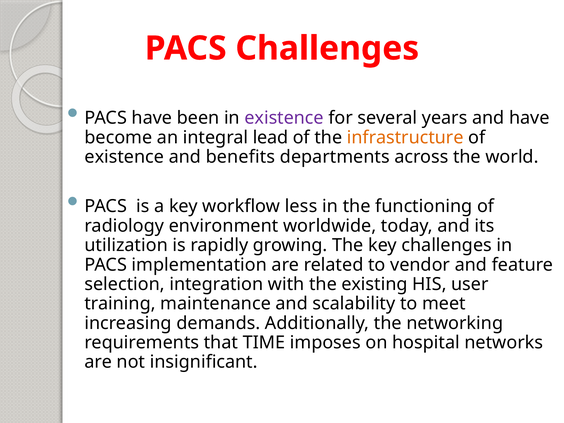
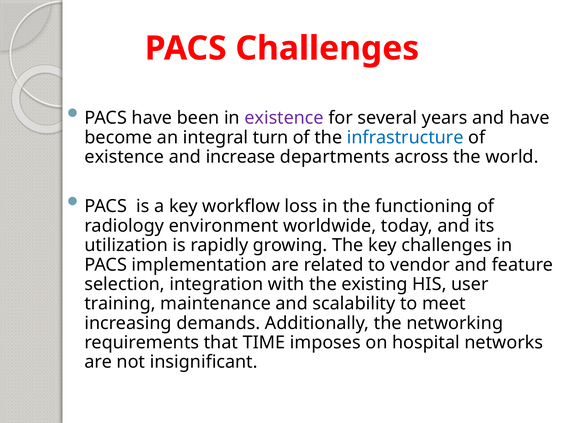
lead: lead -> turn (271, 137)
infrastructure colour: orange -> blue (405, 137)
benefits: benefits -> increase (241, 157)
less: less -> loss (301, 206)
